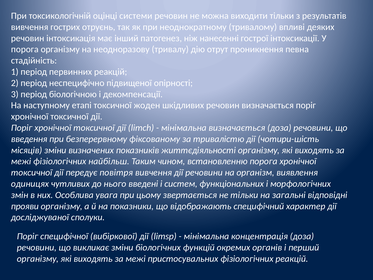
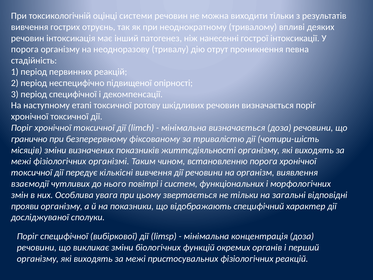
період біологічною: біологічною -> специфічної (73, 94)
жоден: жоден -> ротову (147, 105)
введення: введення -> гранично (29, 139)
найбільш: найбільш -> організмі (109, 161)
повітря: повітря -> кількісні (116, 172)
одиницях: одиницях -> взаємодії (30, 184)
введені: введені -> повітрі (143, 184)
